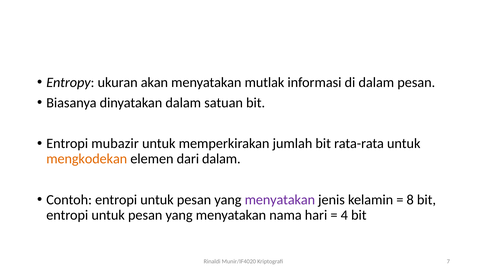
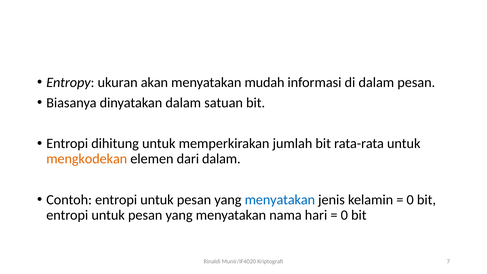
mutlak: mutlak -> mudah (265, 82)
mubazir: mubazir -> dihitung (115, 144)
menyatakan colour: purple -> blue (280, 200)
8: 8 -> 0 (410, 200)
4: 4 -> 0 (344, 215)
